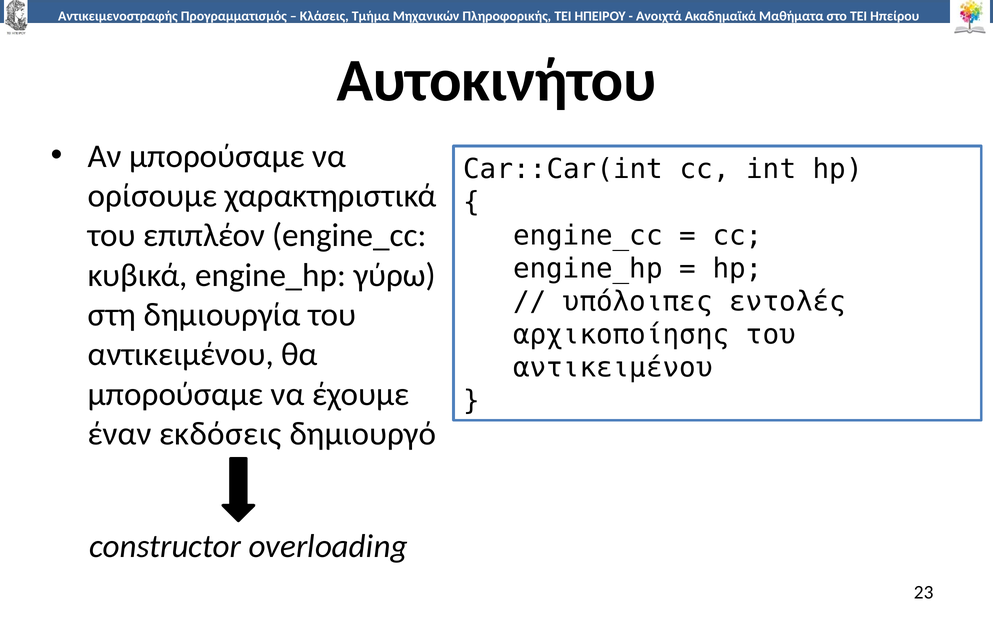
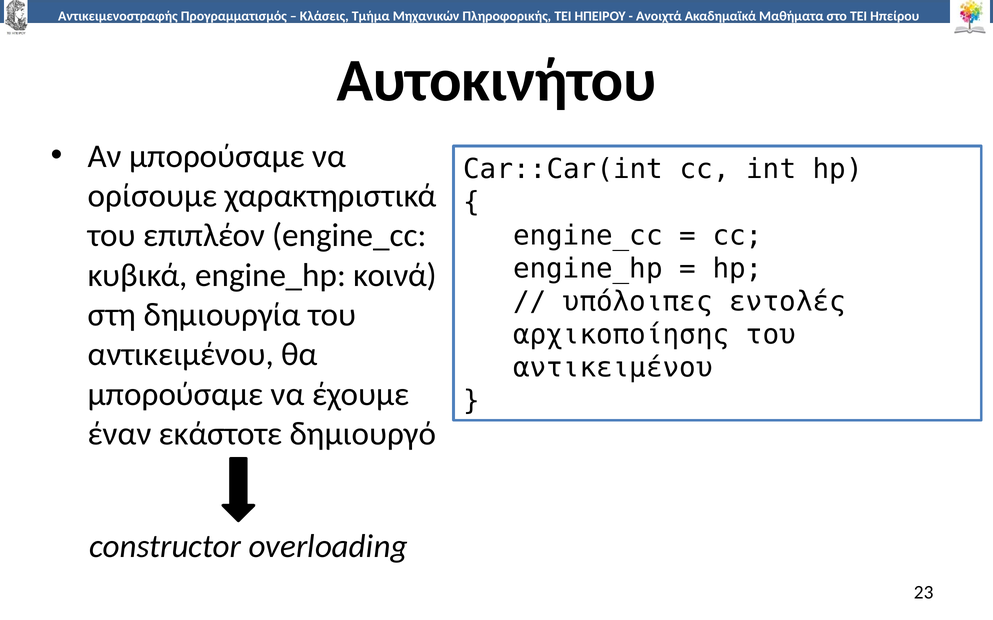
γύρω: γύρω -> κοινά (395, 275)
εκδόσεις: εκδόσεις -> εκάστοτε (221, 434)
